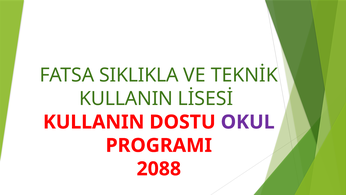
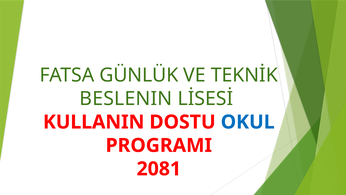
SIKLIKLA: SIKLIKLA -> GÜNLÜK (139, 75)
KULLANIN: KULLANIN -> BESLENIN (126, 99)
OKUL colour: purple -> blue (248, 122)
2088: 2088 -> 2081 (159, 169)
